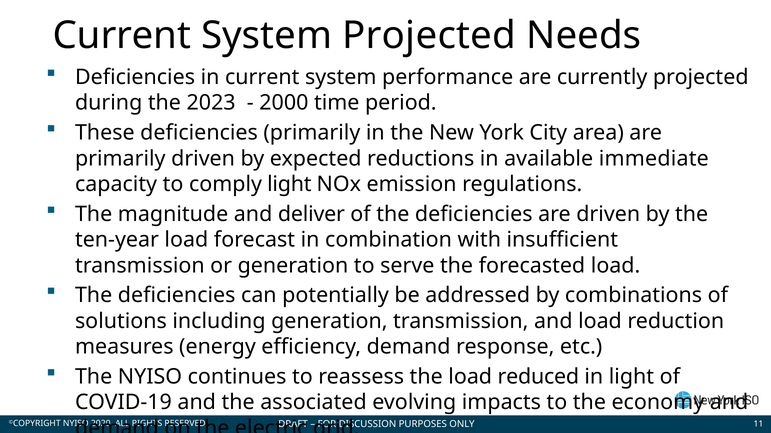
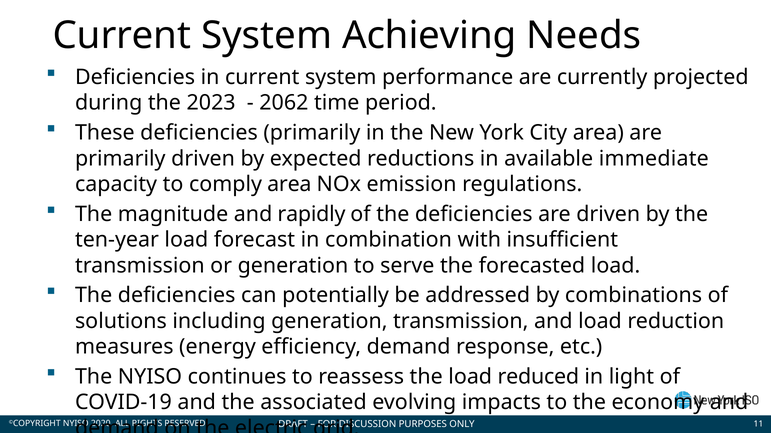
System Projected: Projected -> Achieving (429, 36)
2000: 2000 -> 2062 (284, 103)
comply light: light -> area (289, 184)
deliver: deliver -> rapidly (311, 214)
